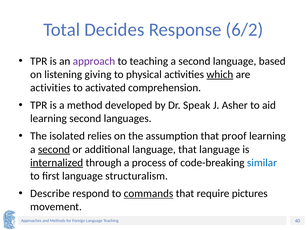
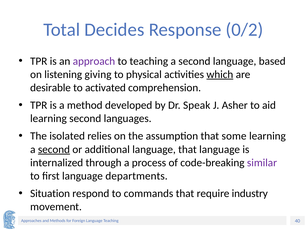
6/2: 6/2 -> 0/2 (245, 30)
activities: activities -> desirable (50, 88)
proof: proof -> some (234, 136)
internalized underline: present -> none (57, 163)
similar colour: blue -> purple (262, 163)
structuralism: structuralism -> departments (137, 176)
Describe: Describe -> Situation (50, 194)
commands underline: present -> none (149, 194)
pictures: pictures -> industry (250, 194)
